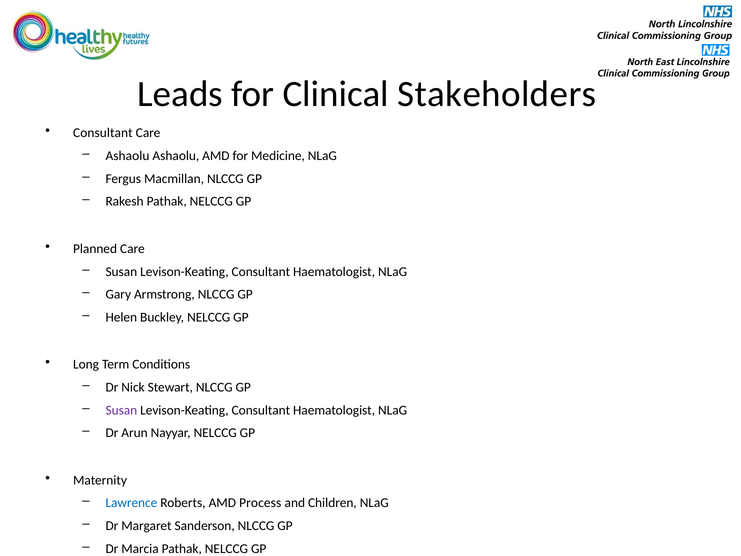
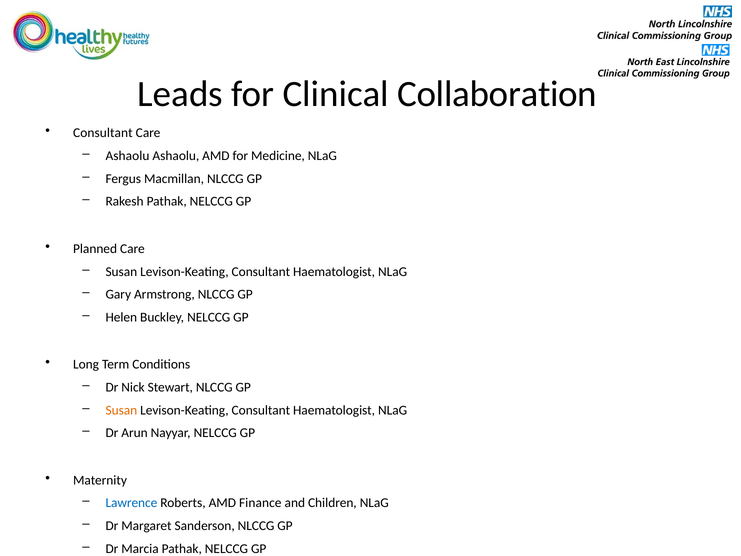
Stakeholders: Stakeholders -> Collaboration (497, 94)
Susan colour: purple -> orange (121, 410)
Process: Process -> Finance (260, 503)
